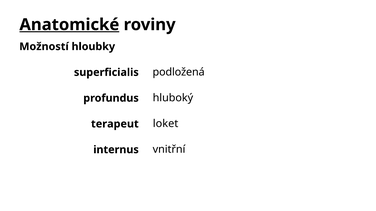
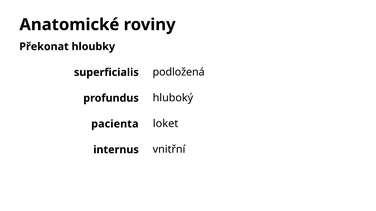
Anatomické underline: present -> none (69, 25)
Možností: Možností -> Překonat (44, 47)
terapeut: terapeut -> pacienta (115, 124)
